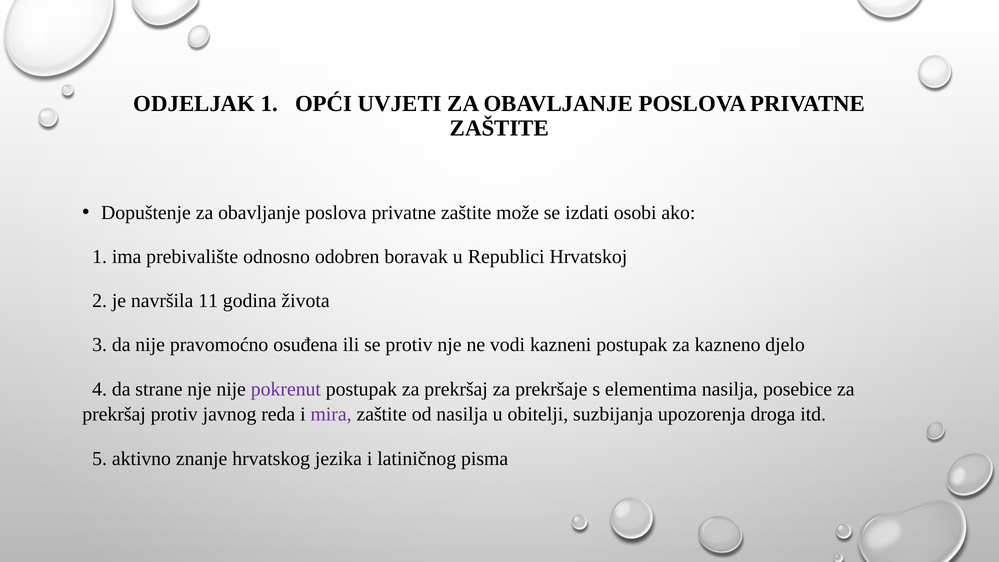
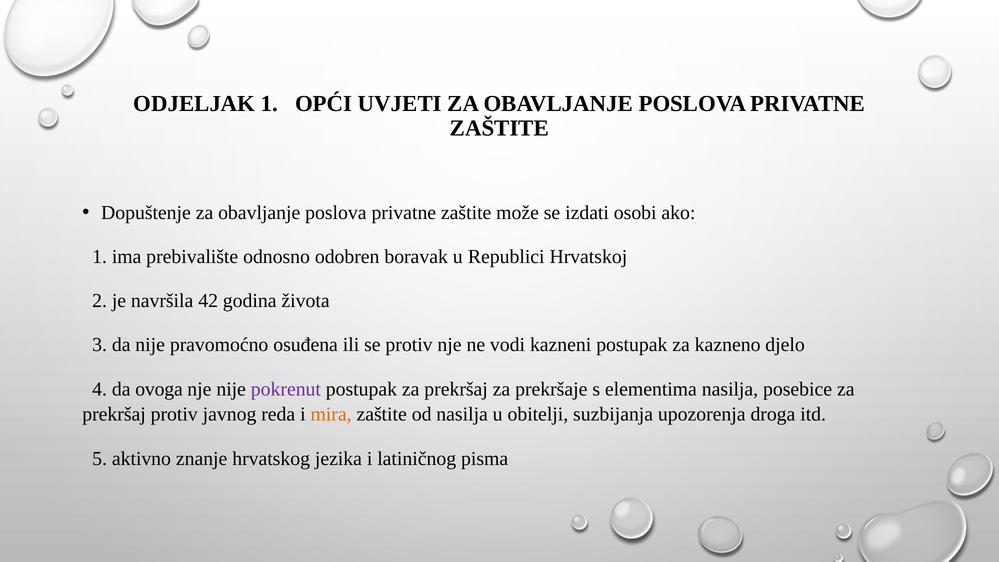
11: 11 -> 42 (208, 301)
strane: strane -> ovoga (159, 389)
mira colour: purple -> orange (331, 414)
